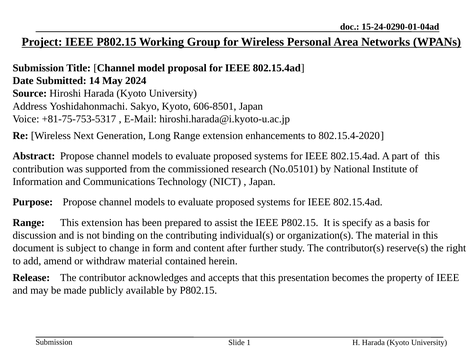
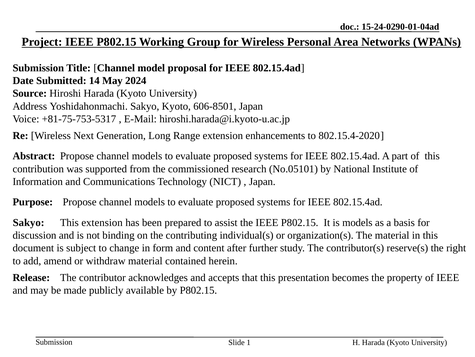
Range: Range -> Sakyo (29, 222)
is specify: specify -> models (357, 222)
